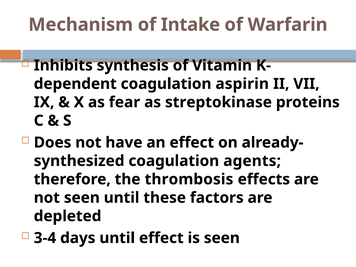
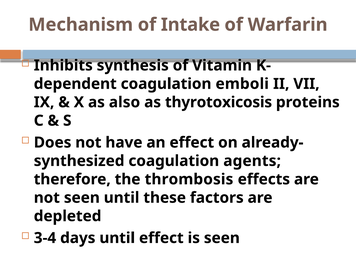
aspirin: aspirin -> emboli (242, 84)
fear: fear -> also (124, 102)
streptokinase: streptokinase -> thyrotoxicosis (219, 102)
